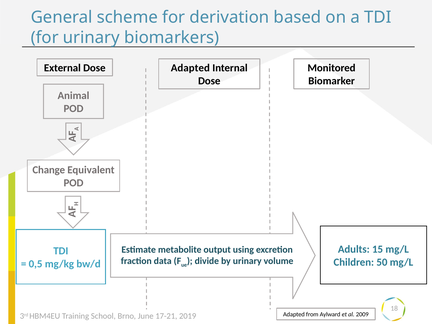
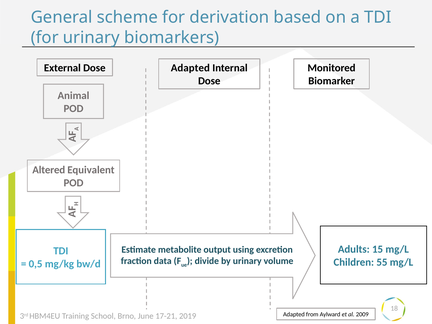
Change: Change -> Altered (49, 170)
50: 50 -> 55 (382, 262)
